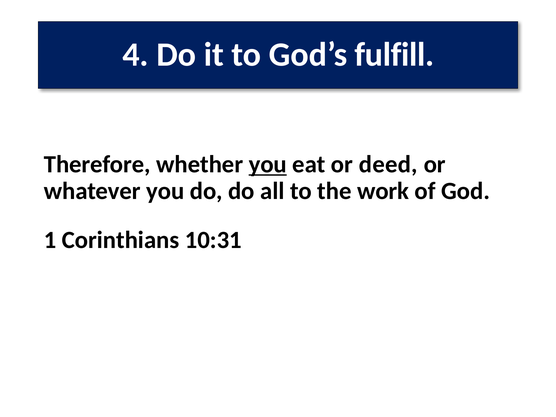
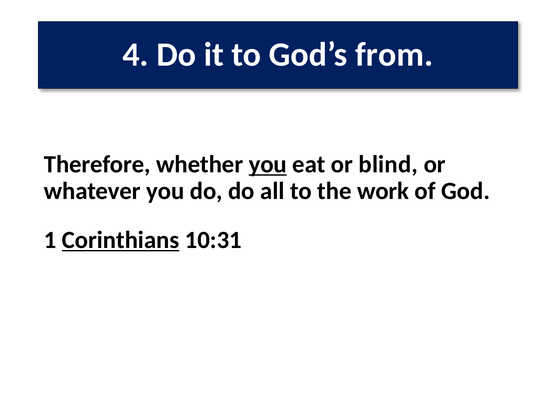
fulfill: fulfill -> from (394, 55)
deed: deed -> blind (388, 164)
Corinthians underline: none -> present (121, 240)
